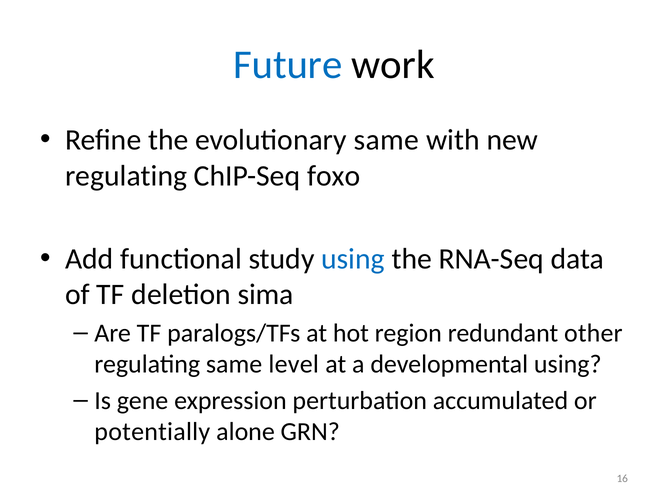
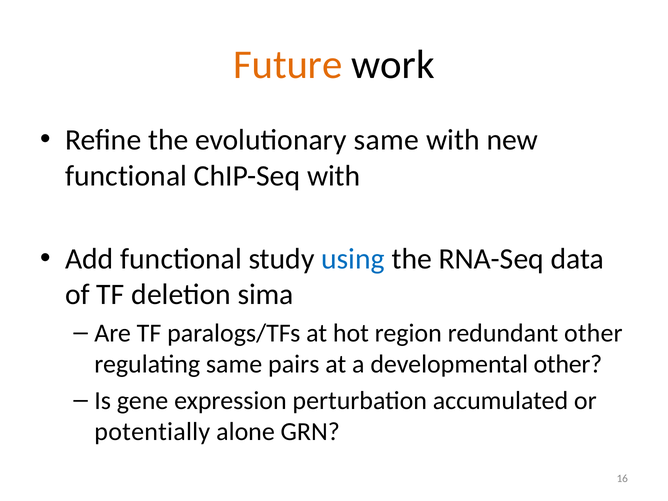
Future colour: blue -> orange (288, 65)
regulating: regulating -> functional (126, 176)
ChIP-Seq foxo: foxo -> with (334, 176)
level: level -> pairs (294, 364)
developmental using: using -> other (568, 364)
